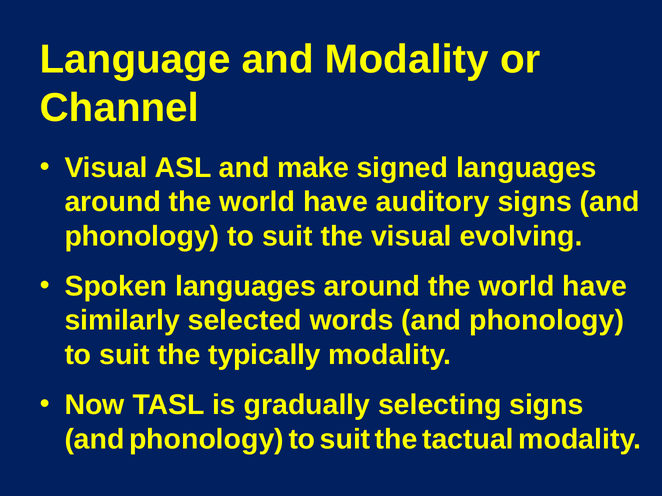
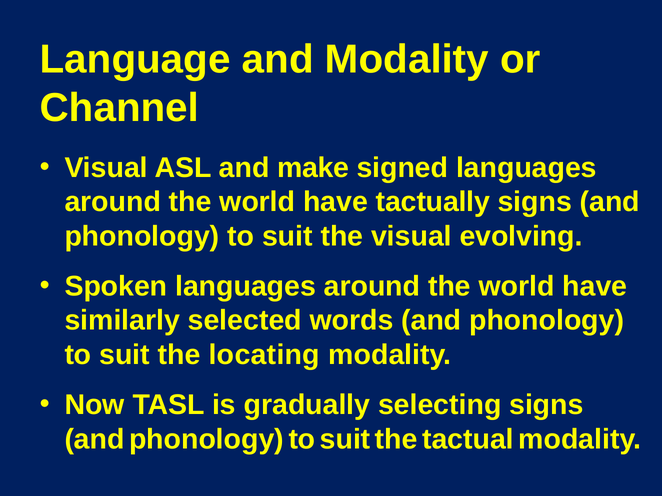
auditory: auditory -> tactually (433, 202)
typically: typically -> locating (264, 355)
